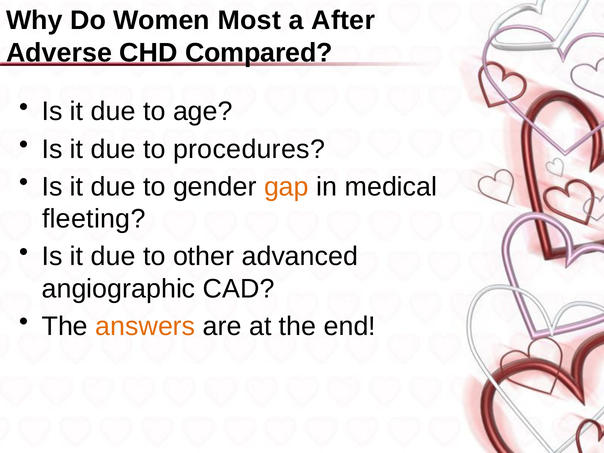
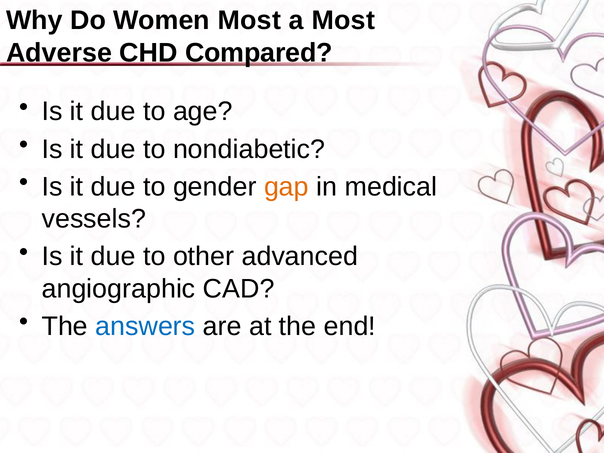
a After: After -> Most (343, 20)
procedures: procedures -> nondiabetic (249, 149)
fleeting: fleeting -> vessels (94, 219)
answers colour: orange -> blue (145, 326)
